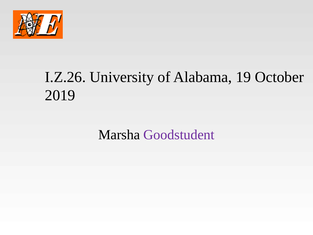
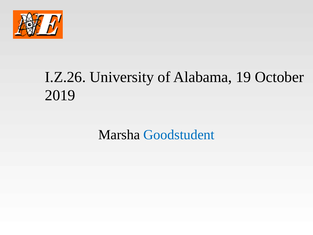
Goodstudent colour: purple -> blue (179, 135)
